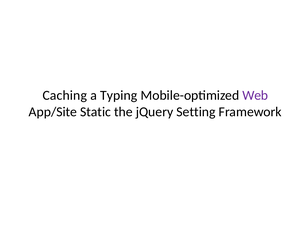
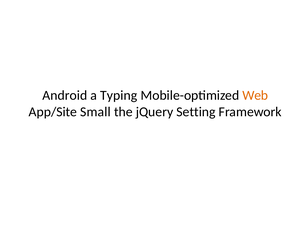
Caching: Caching -> Android (65, 95)
Web colour: purple -> orange (255, 95)
Static: Static -> Small (95, 112)
